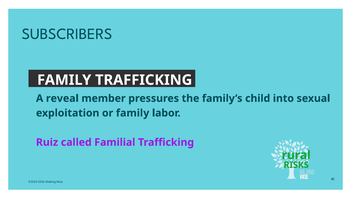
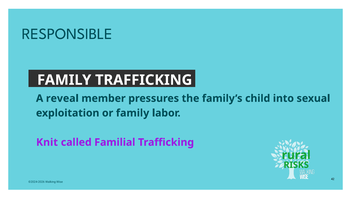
SUBSCRIBERS: SUBSCRIBERS -> RESPONSIBLE (67, 34)
Ruiz: Ruiz -> Knit (47, 143)
